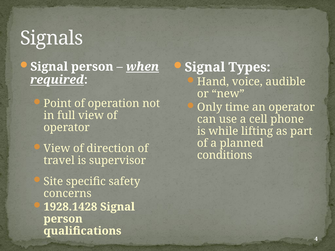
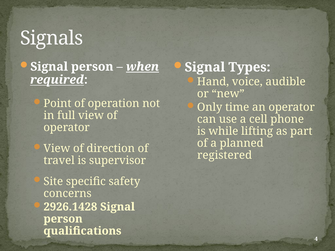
conditions: conditions -> registered (225, 155)
1928.1428: 1928.1428 -> 2926.1428 (70, 207)
